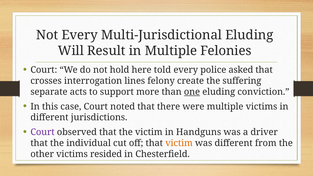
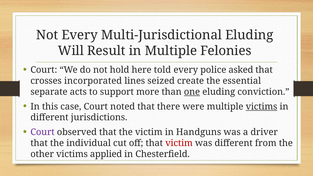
interrogation: interrogation -> incorporated (93, 81)
felony: felony -> seized (161, 81)
suffering: suffering -> essential (242, 81)
victims underline: none -> present (262, 107)
victim colour: orange -> red (179, 143)
resided: resided -> applied (106, 154)
